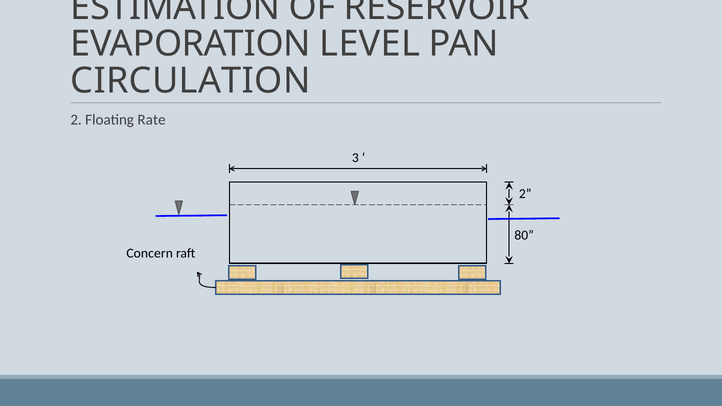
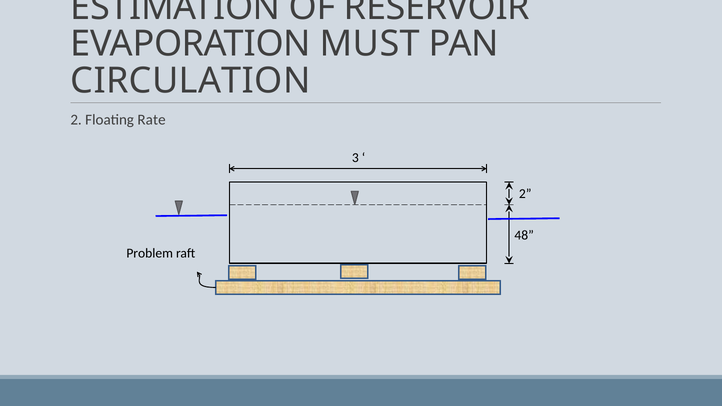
LEVEL: LEVEL -> MUST (370, 44)
80: 80 -> 48 (524, 235)
Concern: Concern -> Problem (150, 253)
